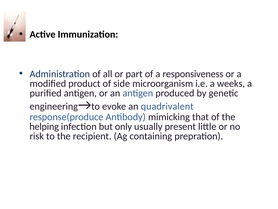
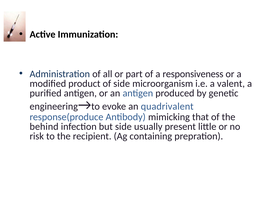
weeks: weeks -> valent (231, 83)
helping: helping -> behind (44, 126)
but only: only -> side (123, 126)
